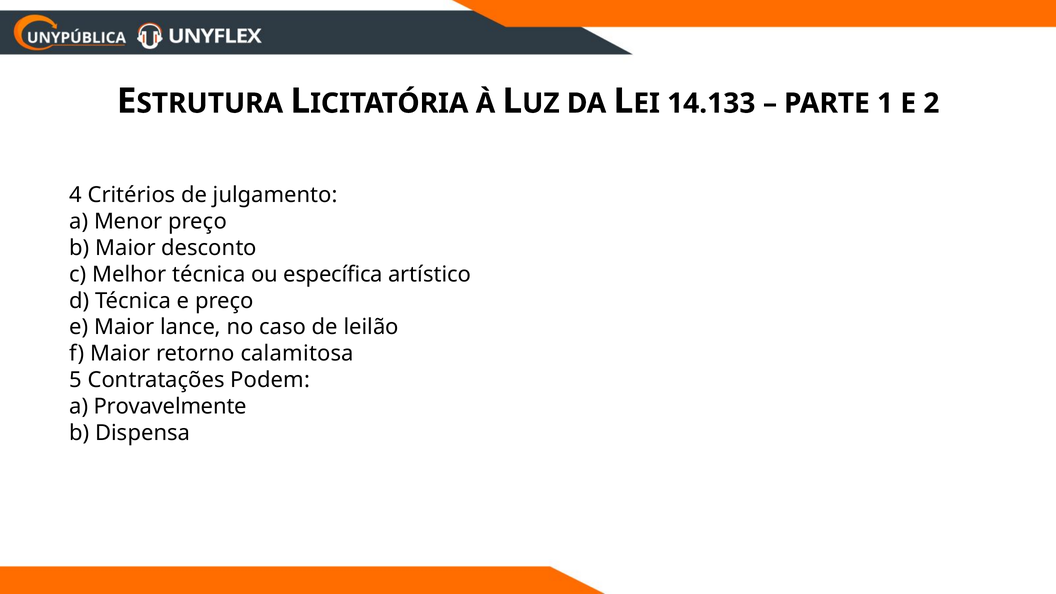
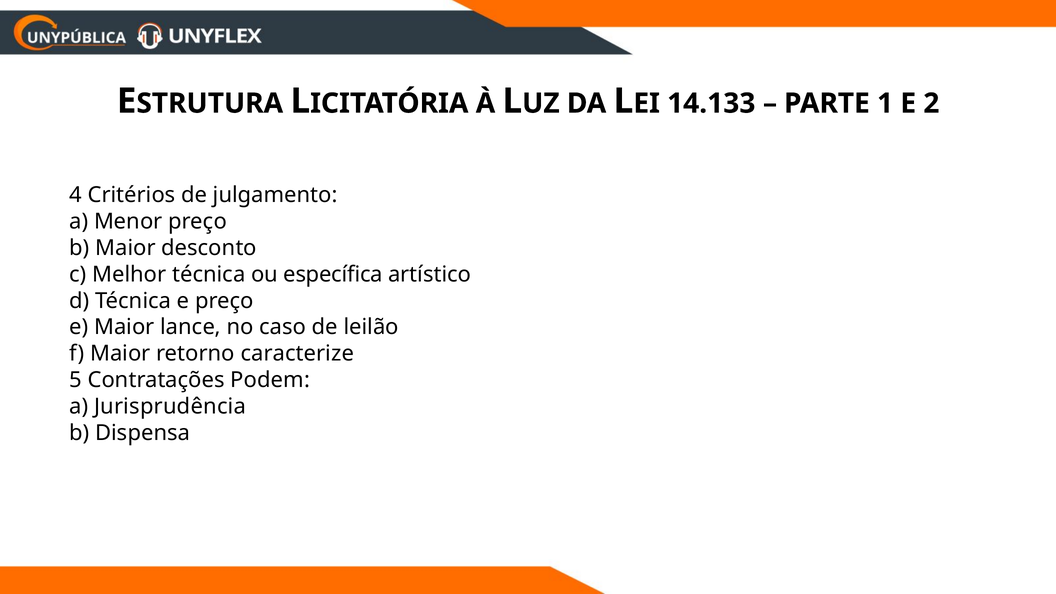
calamitosa: calamitosa -> caracterize (297, 354)
Provavelmente: Provavelmente -> Jurisprudência (170, 406)
